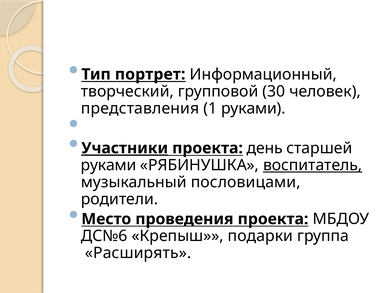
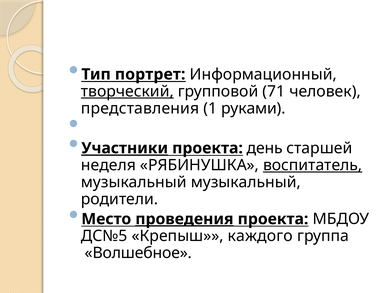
творческий underline: none -> present (127, 91)
30: 30 -> 71 (274, 91)
руками: руками -> неделя (108, 165)
музыкальный пословицами: пословицами -> музыкальный (246, 182)
проведения underline: none -> present (184, 219)
ДС№6: ДС№6 -> ДС№5 (104, 236)
подарки: подарки -> каждого (260, 236)
Расширять: Расширять -> Волшебное (138, 253)
